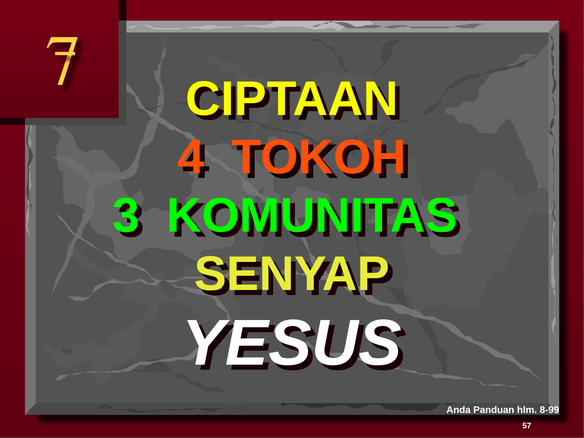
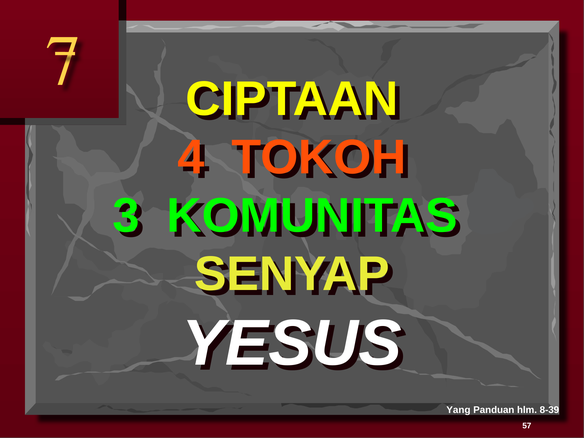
Anda: Anda -> Yang (458, 410)
8-99: 8-99 -> 8-39 (549, 410)
